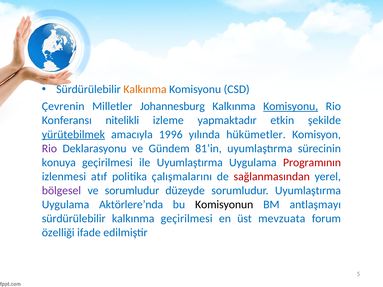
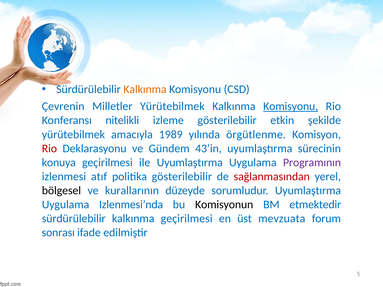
Milletler Johannesburg: Johannesburg -> Yürütebilmek (172, 106)
izleme yapmaktadır: yapmaktadır -> gösterilebilir (227, 120)
yürütebilmek underline: present -> none (73, 135)
1996: 1996 -> 1989 (171, 135)
hükümetler: hükümetler -> örgütlenme (256, 135)
Rio colour: purple -> red (49, 149)
81’in: 81’in -> 43’in (208, 149)
Programının colour: red -> purple (312, 163)
politika çalışmalarını: çalışmalarını -> gösterilebilir (182, 177)
bölgesel colour: purple -> black (61, 191)
ve sorumludur: sorumludur -> kurallarının (132, 191)
Aktörlere’nda: Aktörlere’nda -> Izlenmesi’nda (131, 205)
antlaşmayı: antlaşmayı -> etmektedir (315, 205)
özelliği: özelliği -> sonrası (58, 233)
